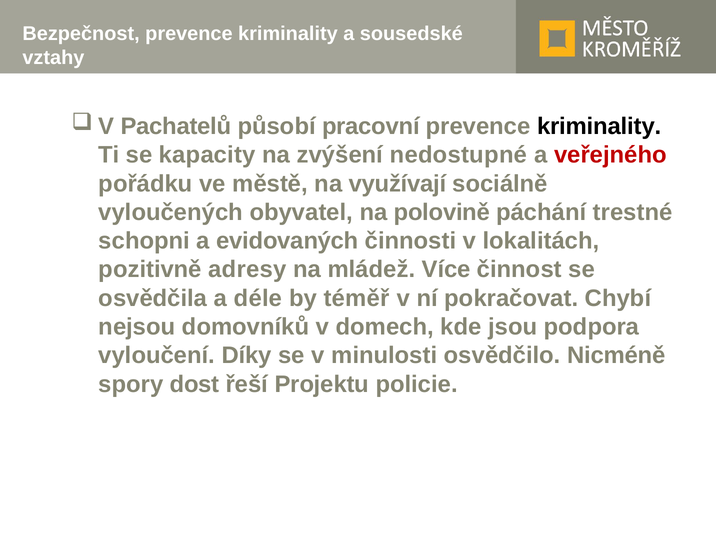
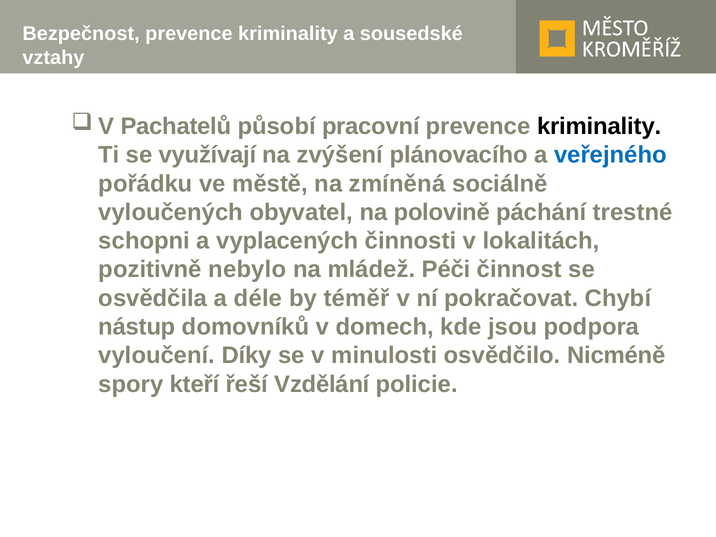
kapacity: kapacity -> využívají (207, 155)
nedostupné: nedostupné -> plánovacího (459, 155)
veřejného colour: red -> blue (610, 155)
využívají: využívají -> zmíněná (397, 184)
evidovaných: evidovaných -> vyplacených (287, 241)
adresy: adresy -> nebylo (247, 270)
Více: Více -> Péči (446, 270)
nejsou: nejsou -> nástup (137, 327)
dost: dost -> kteří (195, 384)
Projektu: Projektu -> Vzdělání (322, 384)
